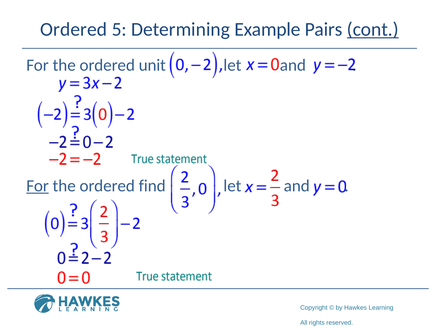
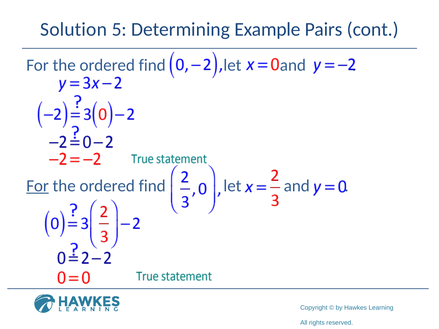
Ordered: Ordered -> Solution (74, 30)
cont underline: present -> none (373, 30)
unit: unit -> find (152, 65)
